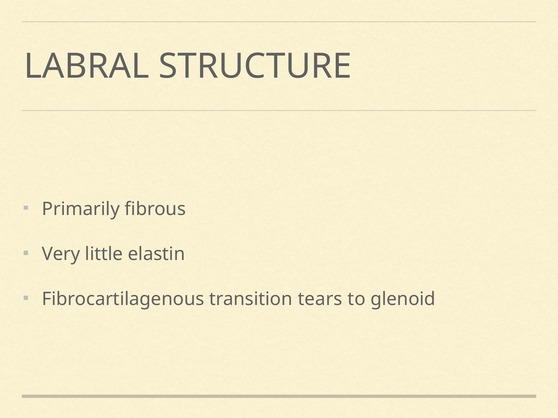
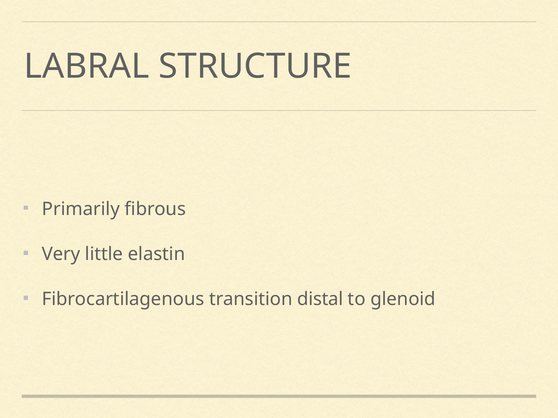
tears: tears -> distal (320, 300)
